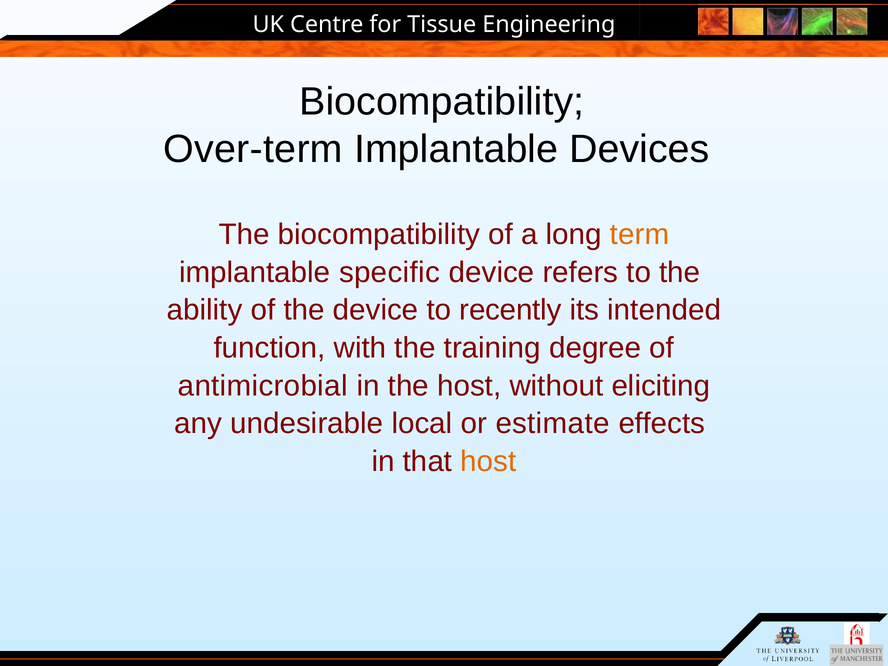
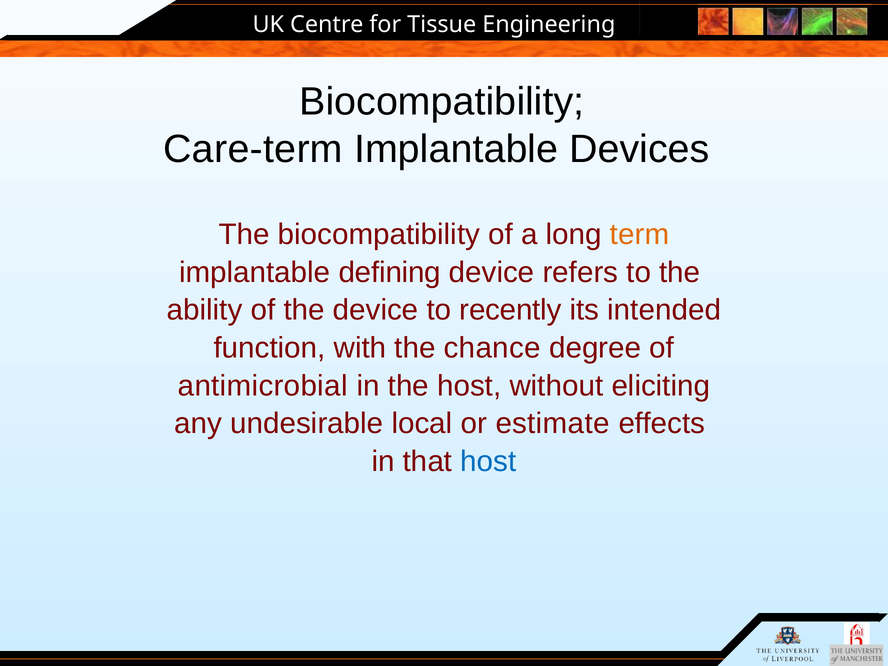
Over-term: Over-term -> Care-term (253, 149)
specific: specific -> defining (390, 272)
training: training -> chance (492, 348)
host colour: orange -> blue (488, 462)
